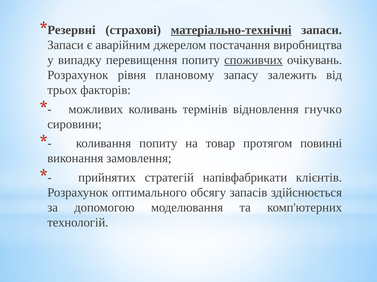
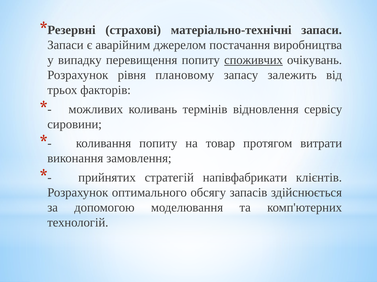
матеріально-технічні underline: present -> none (231, 30)
гнучко: гнучко -> сервісу (323, 109)
повинні: повинні -> витрати (321, 144)
